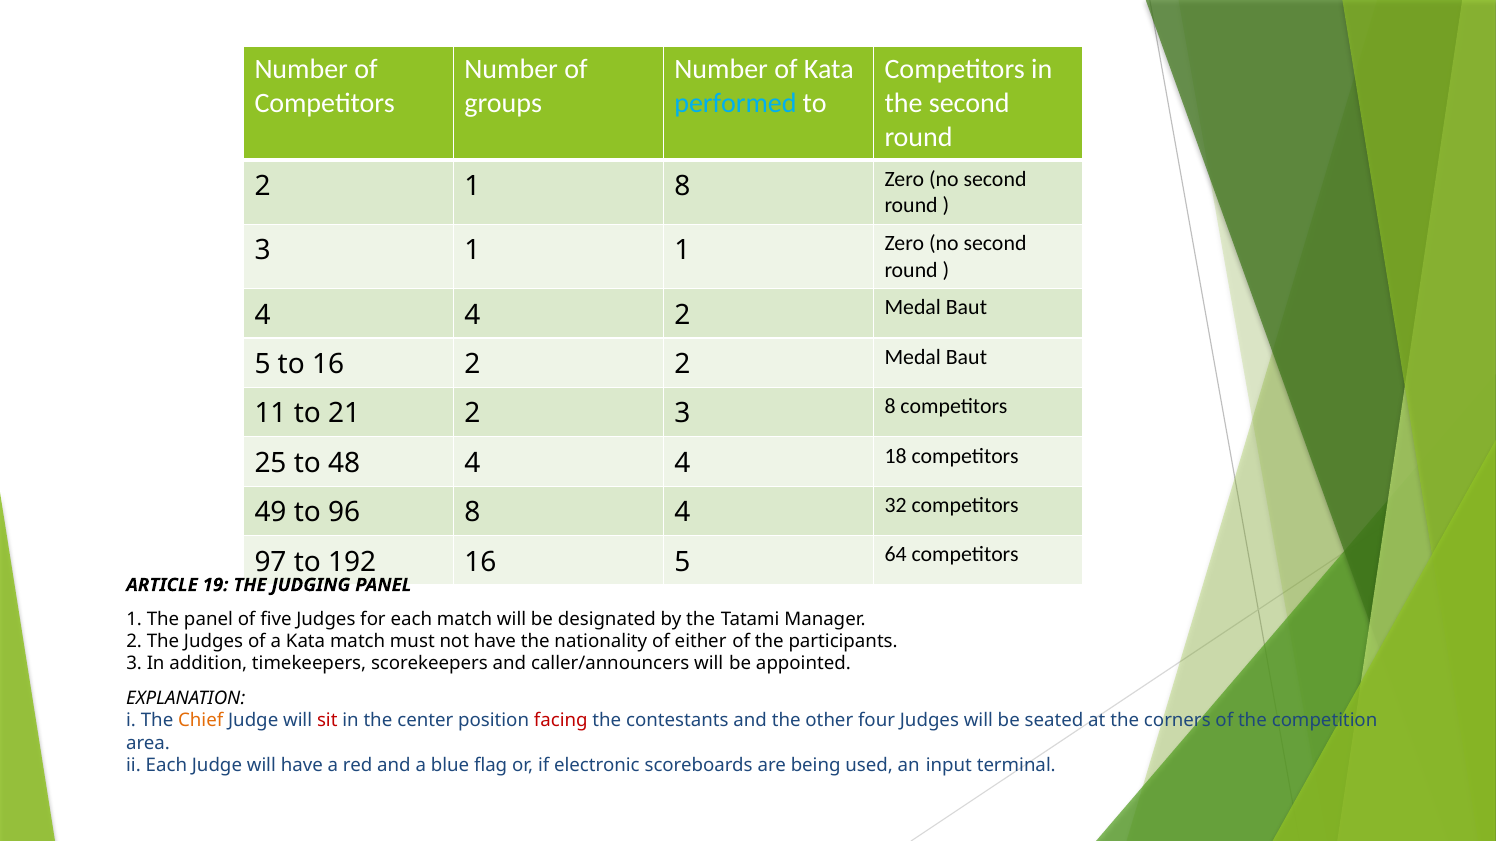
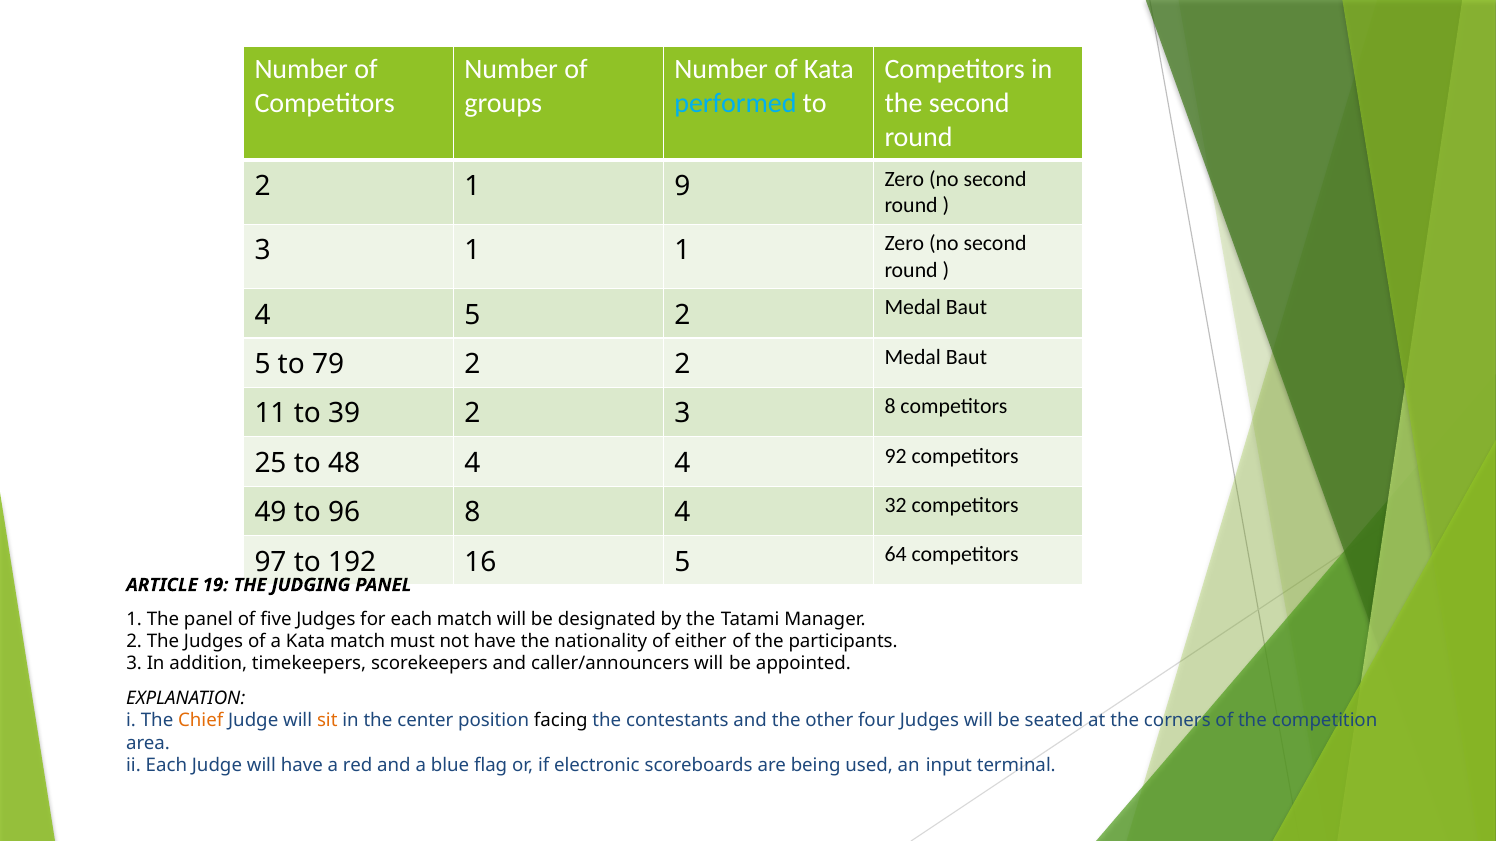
1 8: 8 -> 9 (682, 186)
4: 4 -> 5 (472, 315)
to 16: 16 -> 79 (328, 364)
21: 21 -> 39 (344, 414)
18: 18 -> 92 (896, 456)
sit colour: red -> orange (327, 721)
facing colour: red -> black (561, 721)
